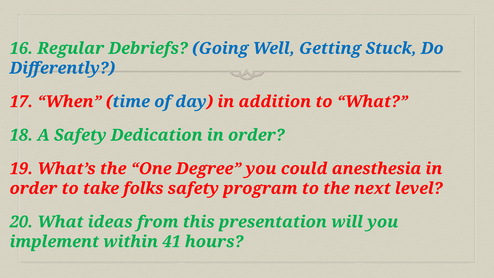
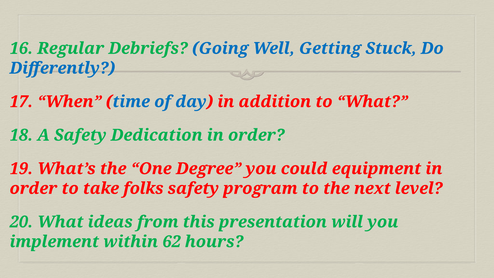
anesthesia: anesthesia -> equipment (376, 169)
41: 41 -> 62 (172, 242)
